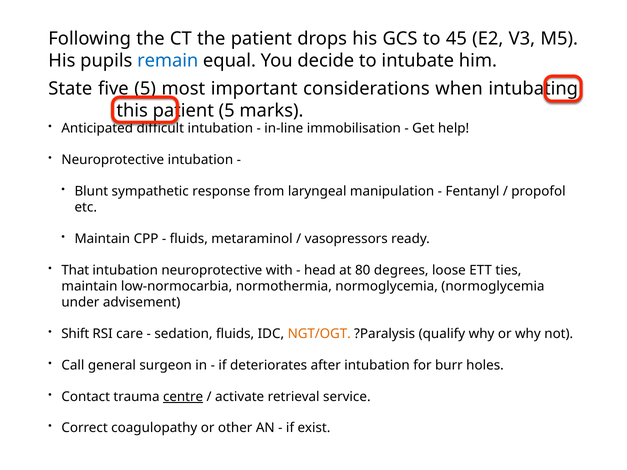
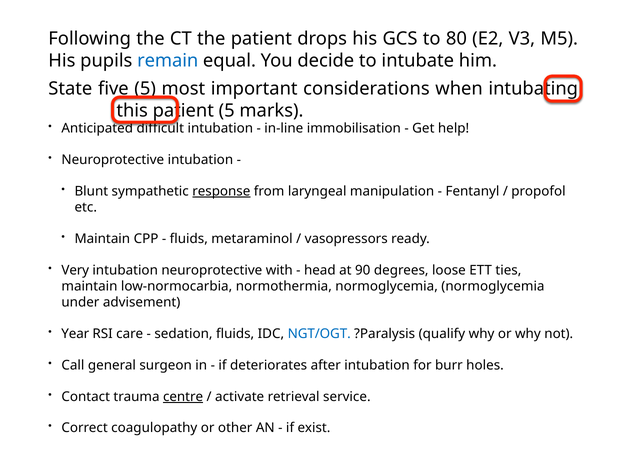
45: 45 -> 80 (456, 39)
response underline: none -> present (221, 191)
That: That -> Very (75, 270)
80: 80 -> 90 (363, 270)
Shift: Shift -> Year (75, 334)
NGT/OGT colour: orange -> blue (319, 334)
